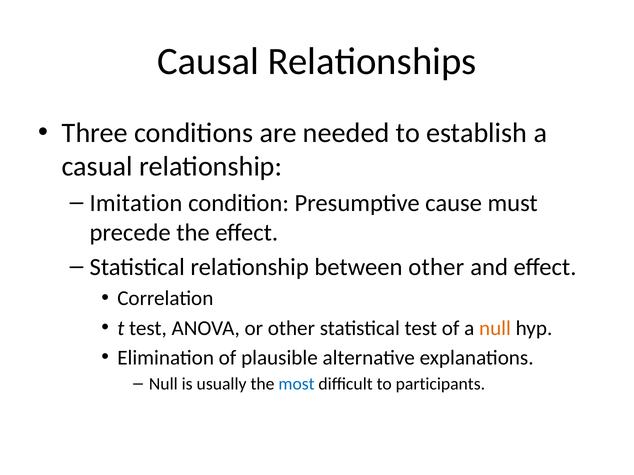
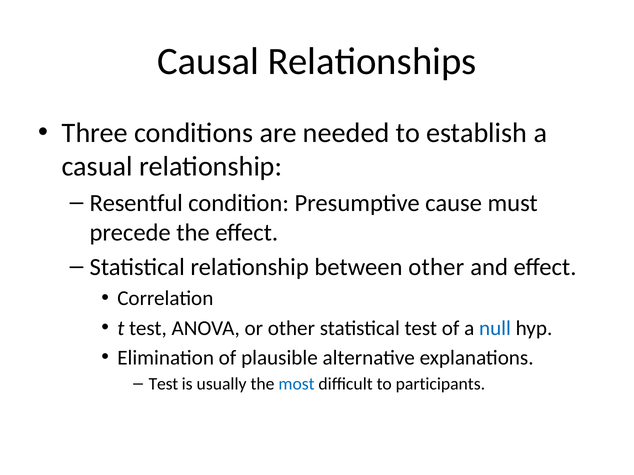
Imitation: Imitation -> Resentful (136, 203)
null colour: orange -> blue (495, 328)
Null: Null -> Test (163, 385)
